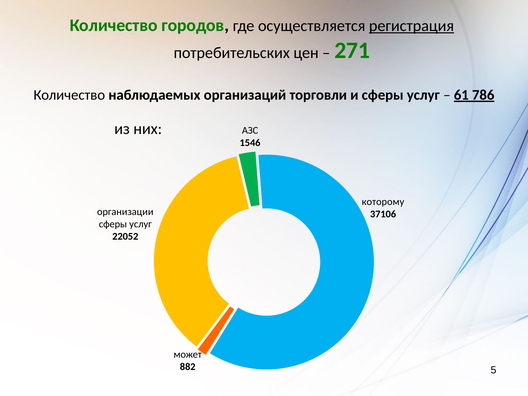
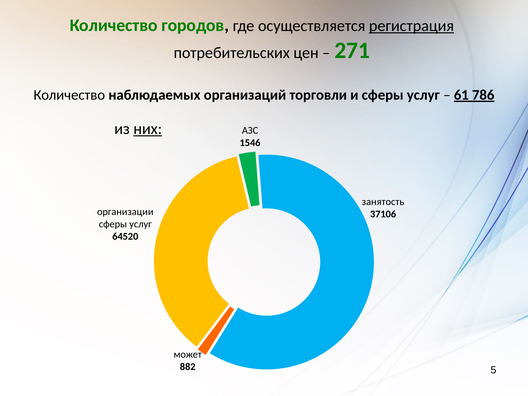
них underline: none -> present (148, 129)
которому: которому -> занятость (383, 202)
22052: 22052 -> 64520 (125, 237)
